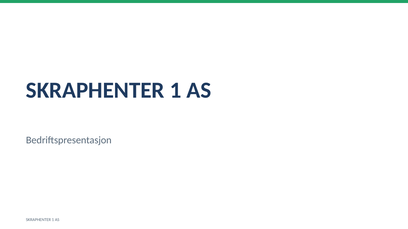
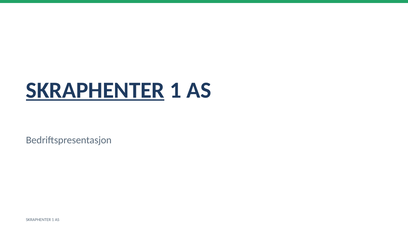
SKRAPHENTER underline: none -> present (95, 90)
